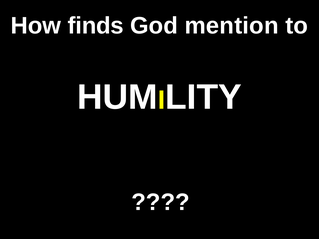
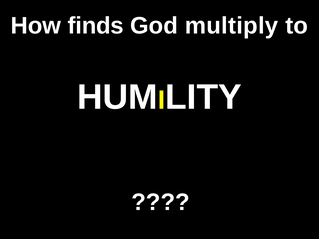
mention: mention -> multiply (232, 26)
